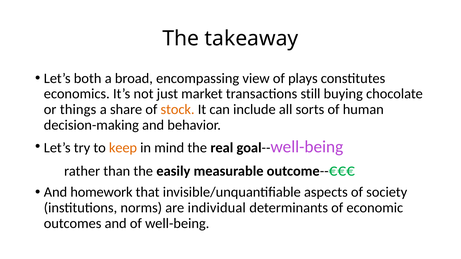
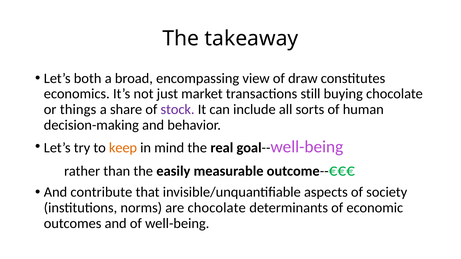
plays: plays -> draw (303, 78)
stock colour: orange -> purple (178, 110)
homework: homework -> contribute (101, 192)
are individual: individual -> chocolate (217, 208)
